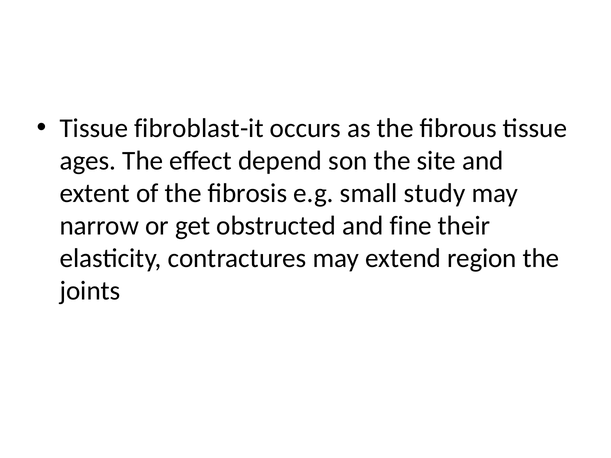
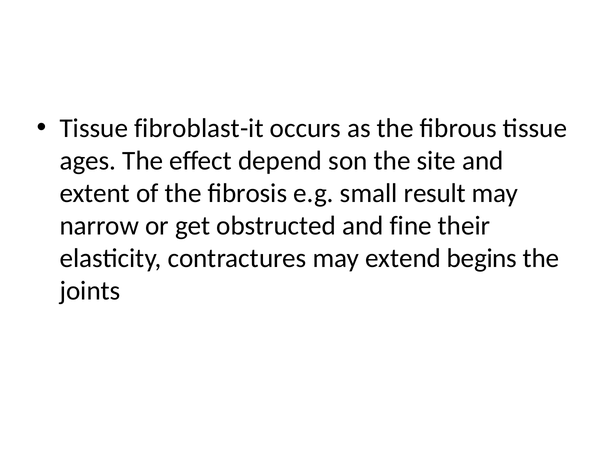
study: study -> result (435, 193)
region: region -> begins (482, 259)
